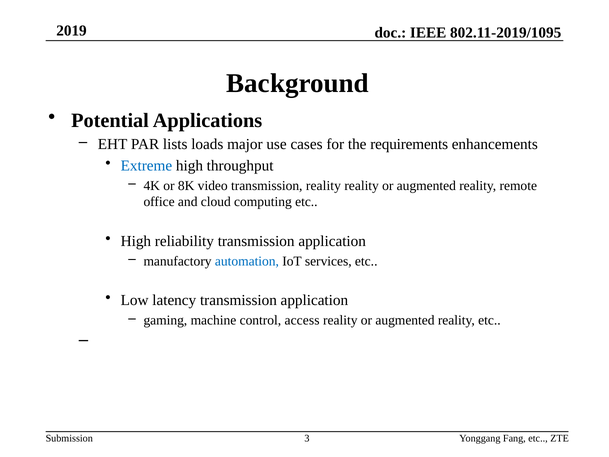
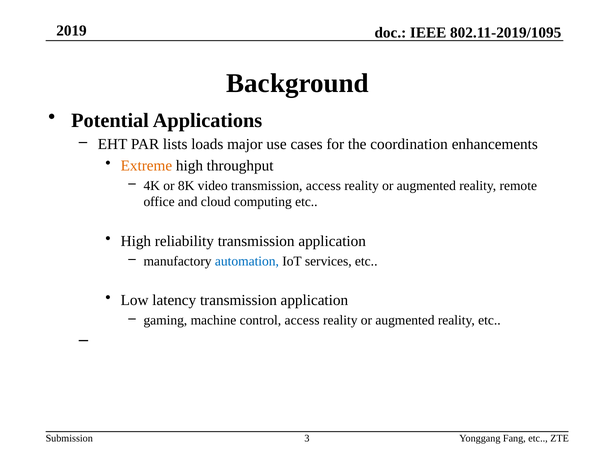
requirements: requirements -> coordination (409, 144)
Extreme colour: blue -> orange (146, 166)
transmission reality: reality -> access (323, 186)
